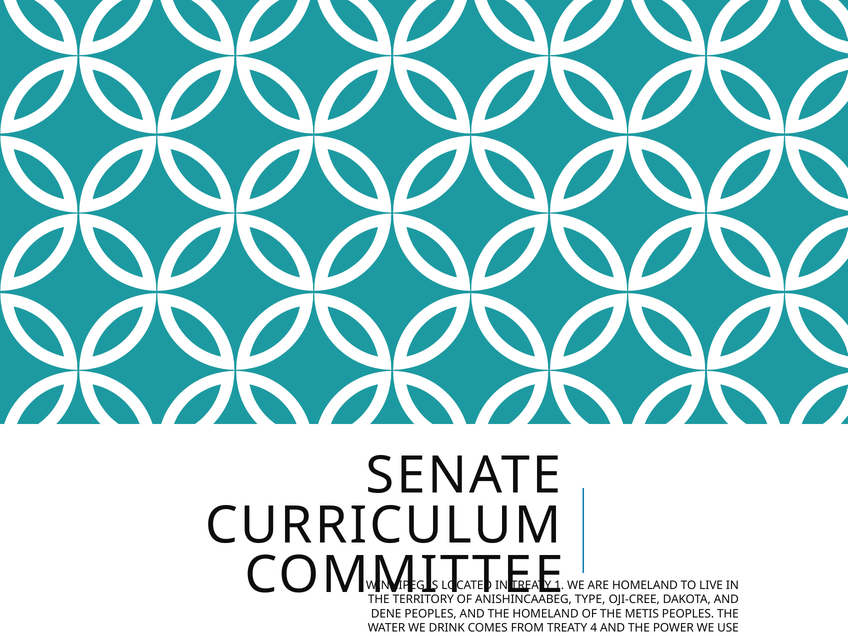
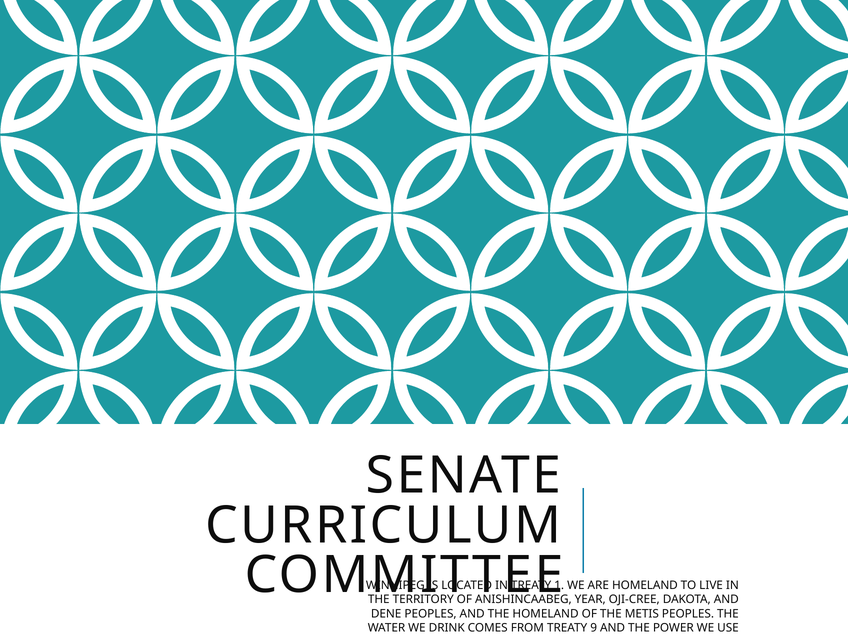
TYPE: TYPE -> YEAR (590, 599)
4: 4 -> 9 (594, 628)
